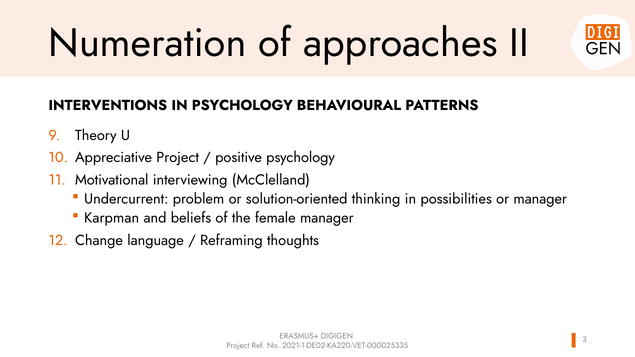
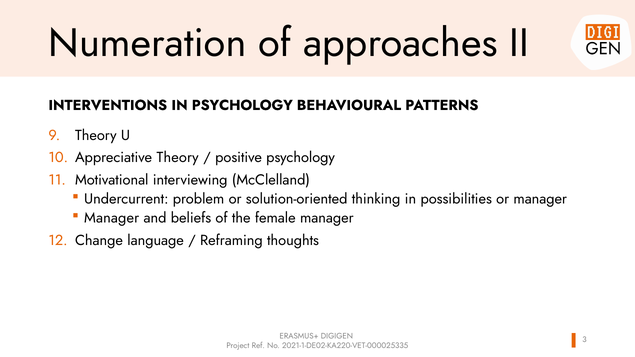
Appreciative Project: Project -> Theory (178, 158)
Karpman: Karpman -> Manager (112, 218)
